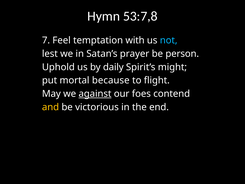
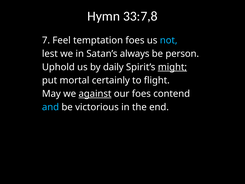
53:7,8: 53:7,8 -> 33:7,8 (140, 16)
temptation with: with -> foes (135, 40)
prayer: prayer -> always (135, 54)
might underline: none -> present (172, 67)
because: because -> certainly (111, 80)
and colour: yellow -> light blue (51, 107)
